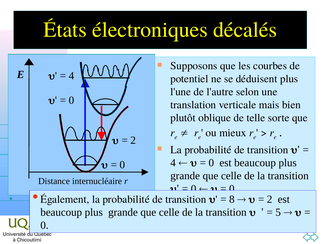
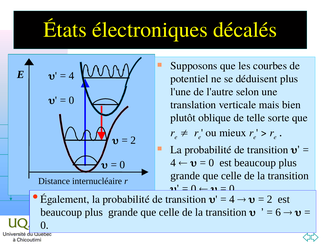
8: 8 -> 4 (232, 200)
5: 5 -> 6 (278, 213)
